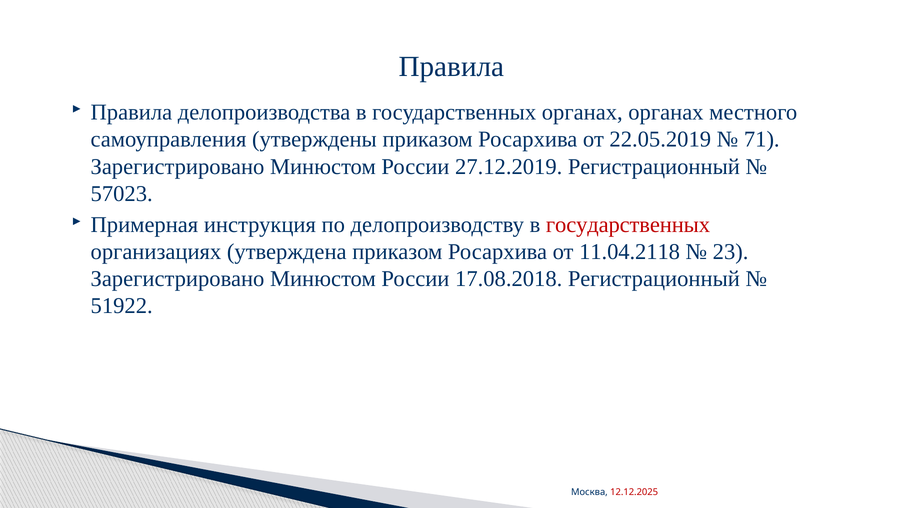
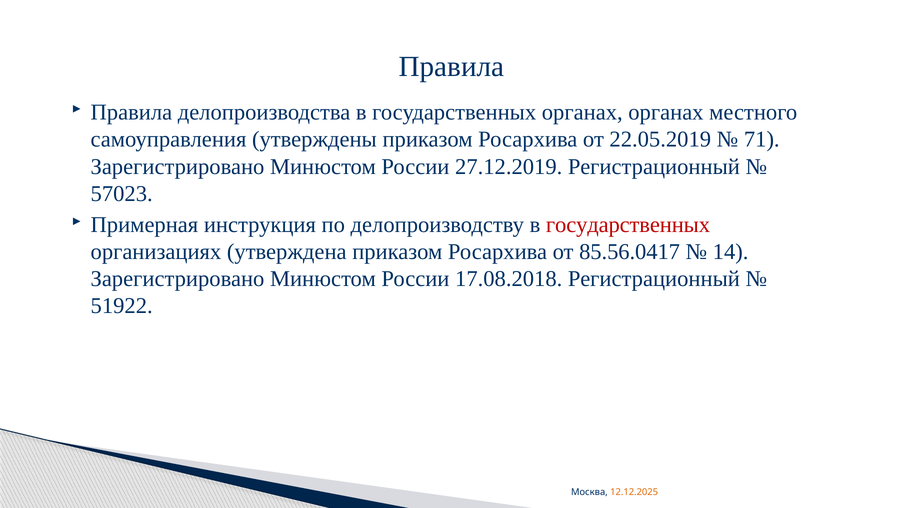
11.04.2118: 11.04.2118 -> 85.56.0417 (630, 252)
23: 23 -> 14 (731, 252)
12.12.2025 colour: red -> orange (634, 492)
